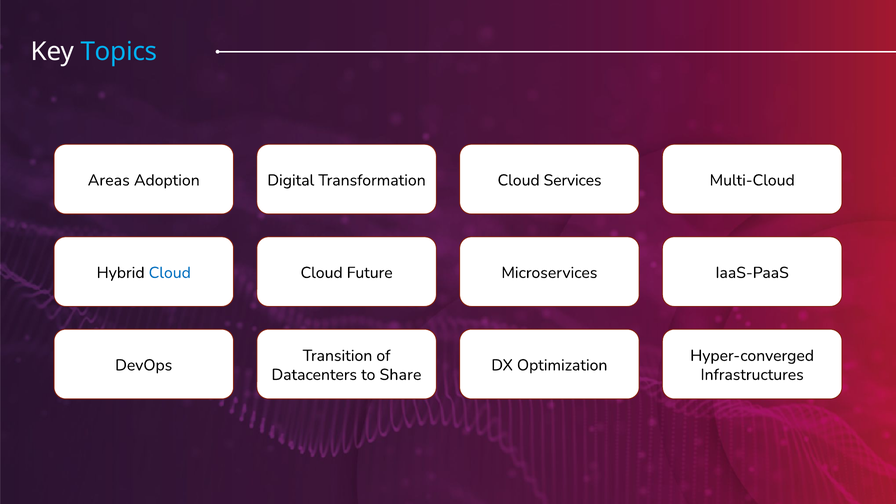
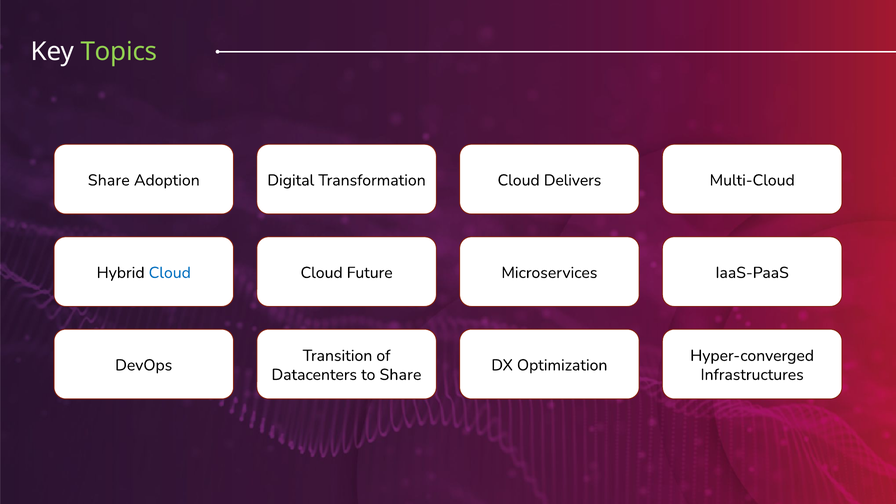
Topics colour: light blue -> light green (119, 51)
Areas: Areas -> Share (109, 180)
Services: Services -> Delivers (573, 180)
